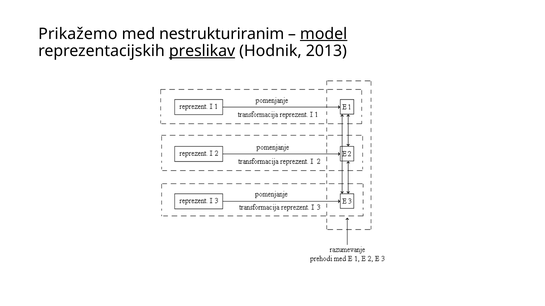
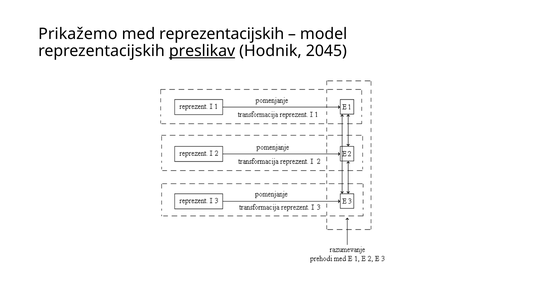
med nestrukturiranim: nestrukturiranim -> reprezentacijskih (222, 34)
model underline: present -> none (324, 34)
2013: 2013 -> 2045 (326, 51)
